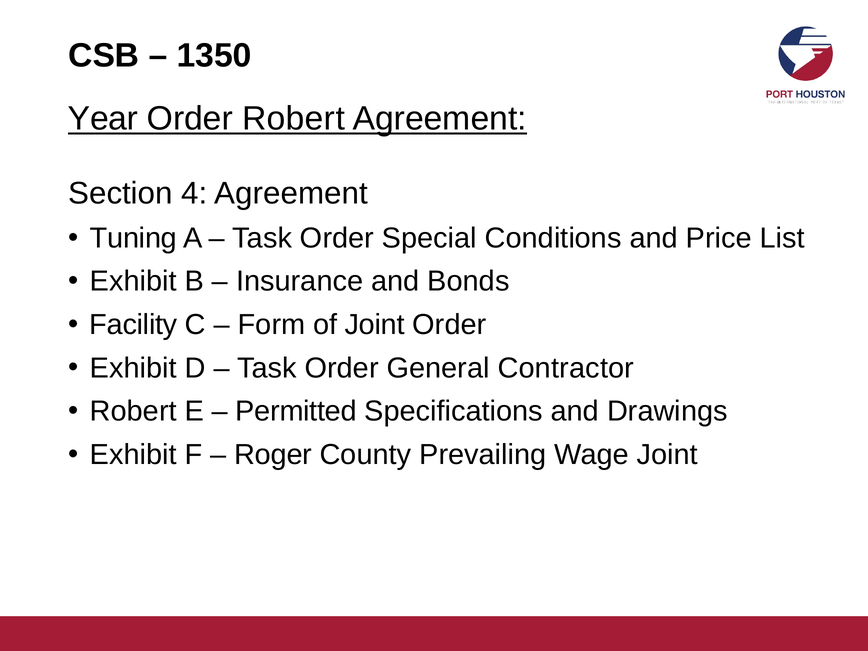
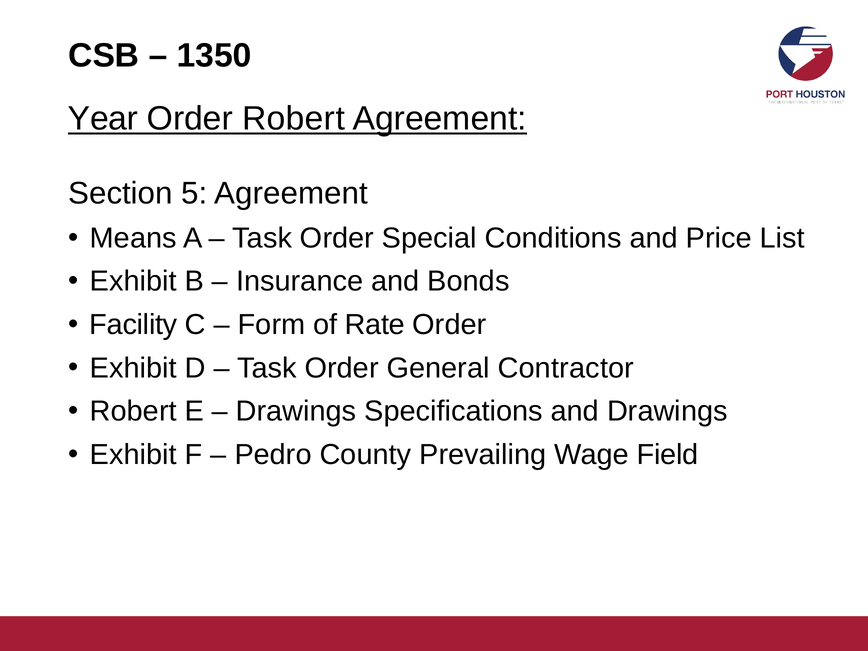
4: 4 -> 5 (194, 194)
Tuning: Tuning -> Means (133, 238)
of Joint: Joint -> Rate (375, 325)
Permitted: Permitted -> Drawings (296, 411)
Roger: Roger -> Pedro (273, 455)
Wage Joint: Joint -> Field (668, 455)
